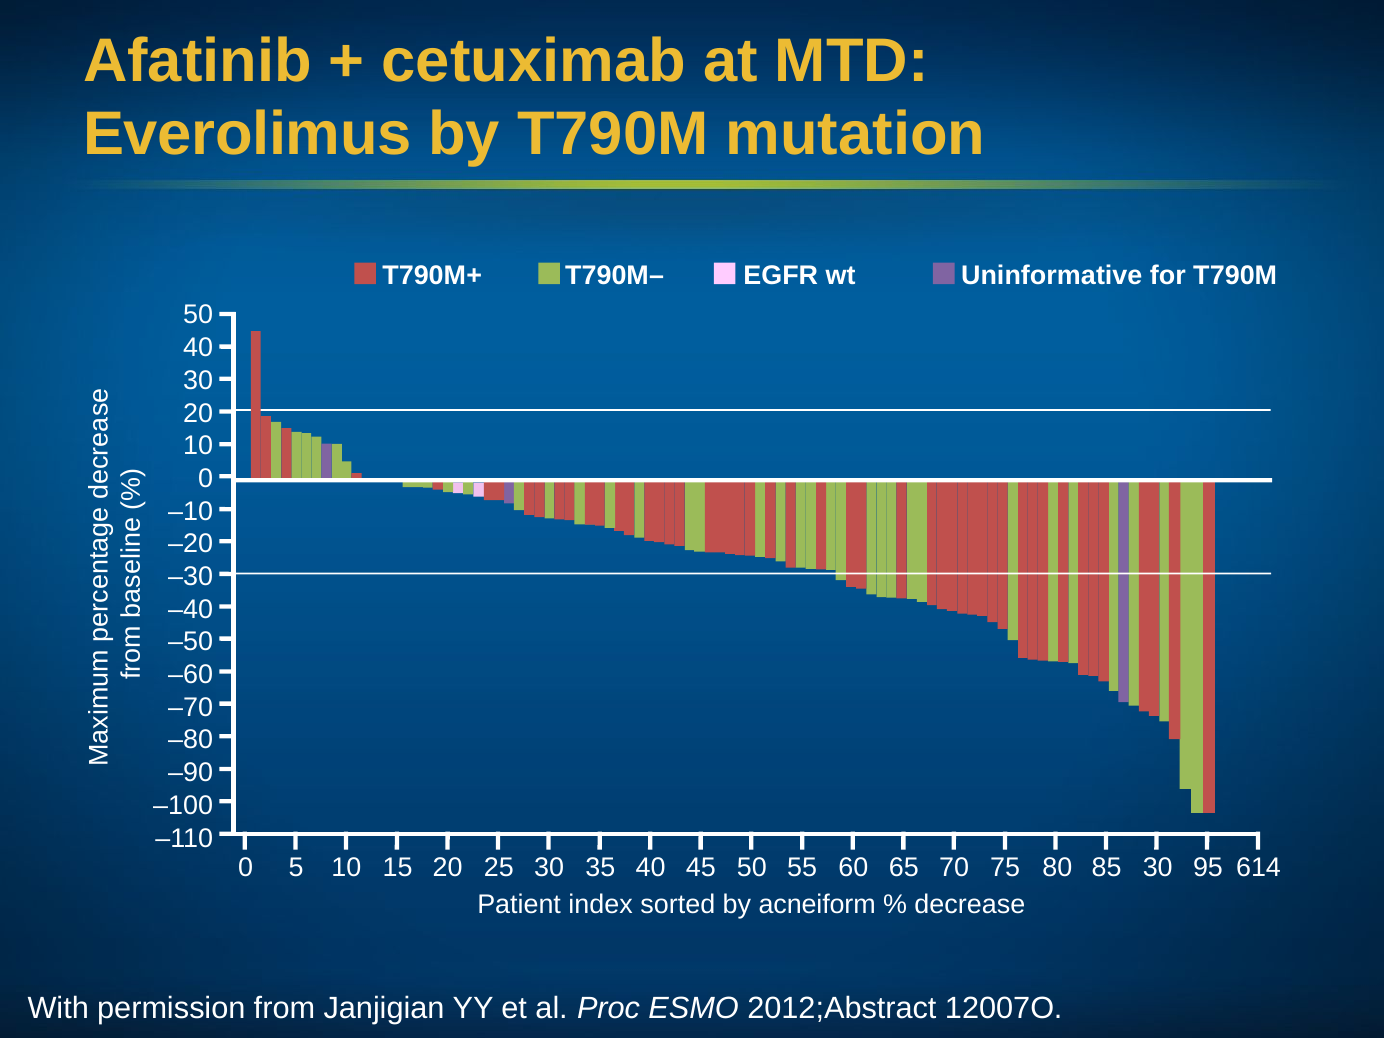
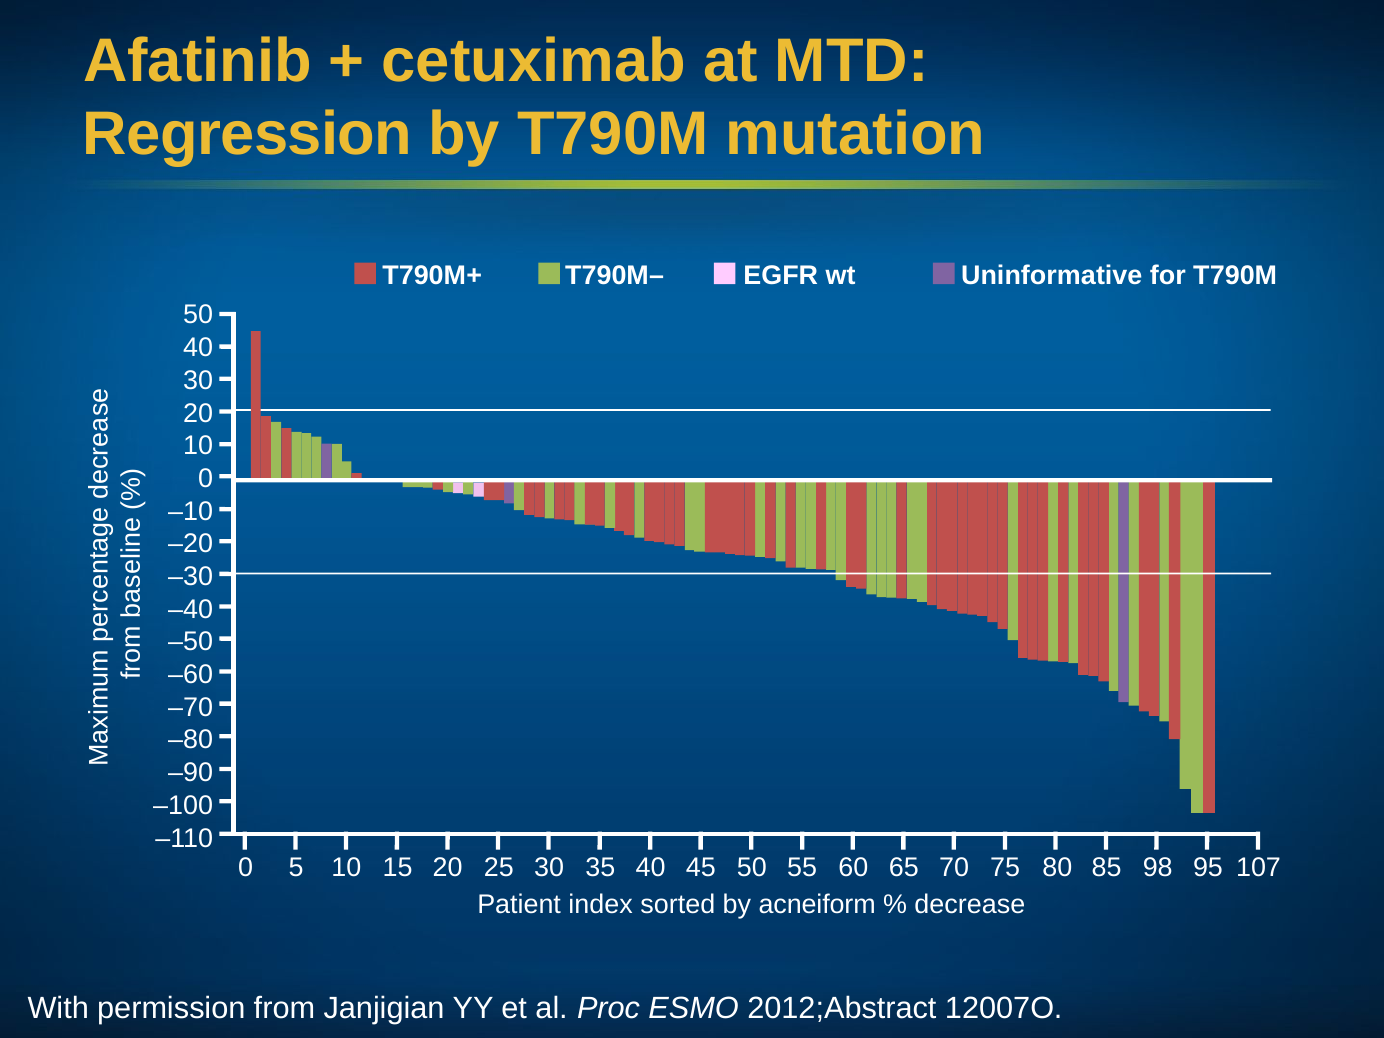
Everolimus: Everolimus -> Regression (247, 135)
85 30: 30 -> 98 (1158, 868)
614: 614 -> 107 (1259, 868)
